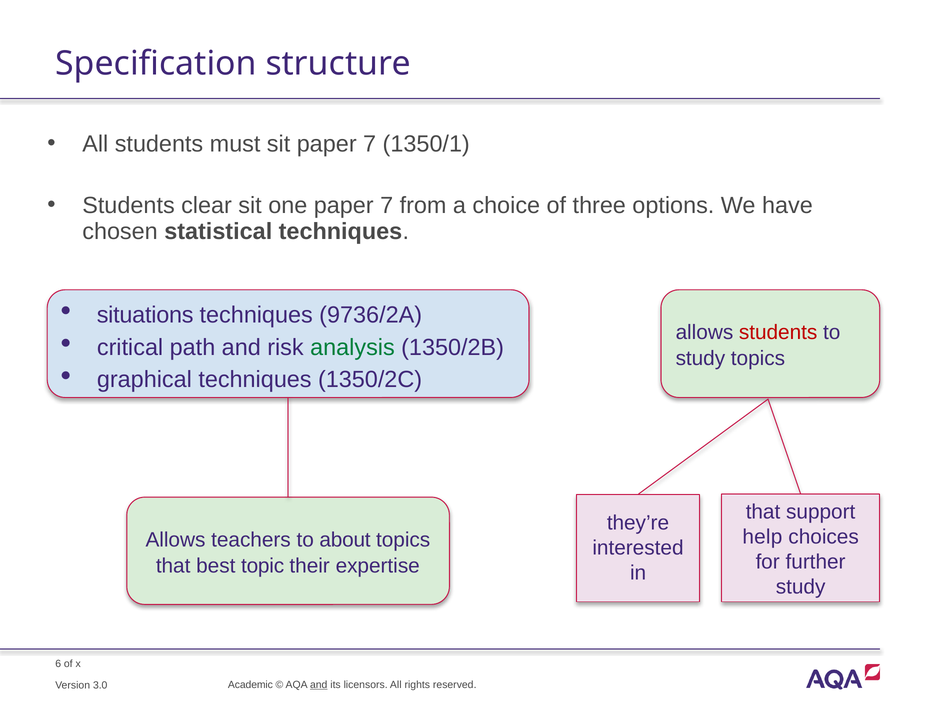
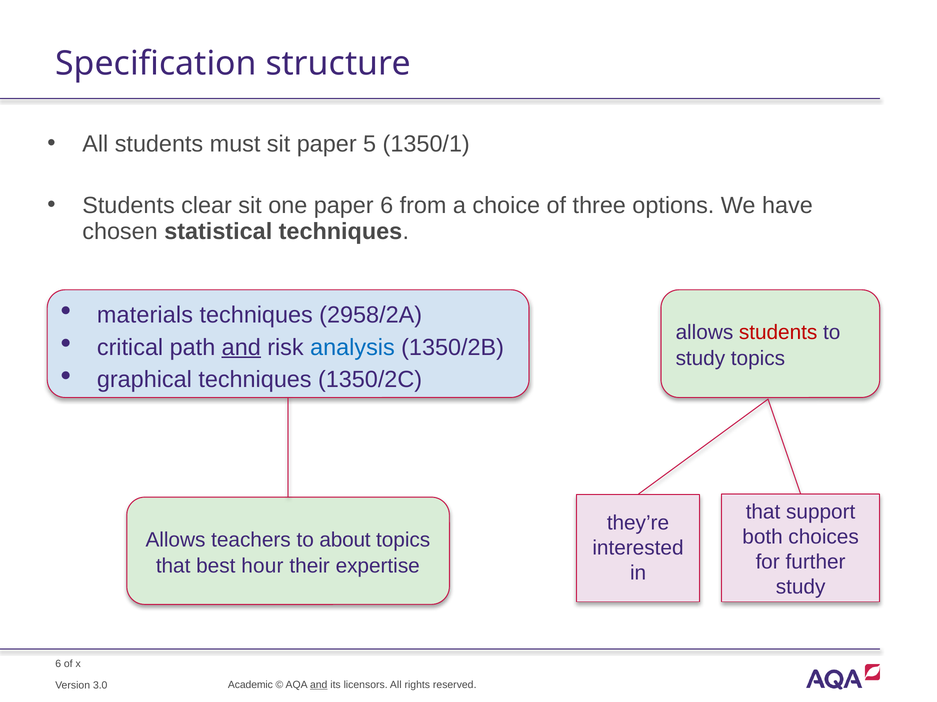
sit paper 7: 7 -> 5 (370, 144)
one paper 7: 7 -> 6 (387, 206)
situations: situations -> materials (145, 315)
9736/2A: 9736/2A -> 2958/2A (371, 315)
and underline: none -> present (241, 348)
analysis colour: green -> blue (352, 348)
help: help -> both (763, 537)
topic: topic -> hour (262, 566)
